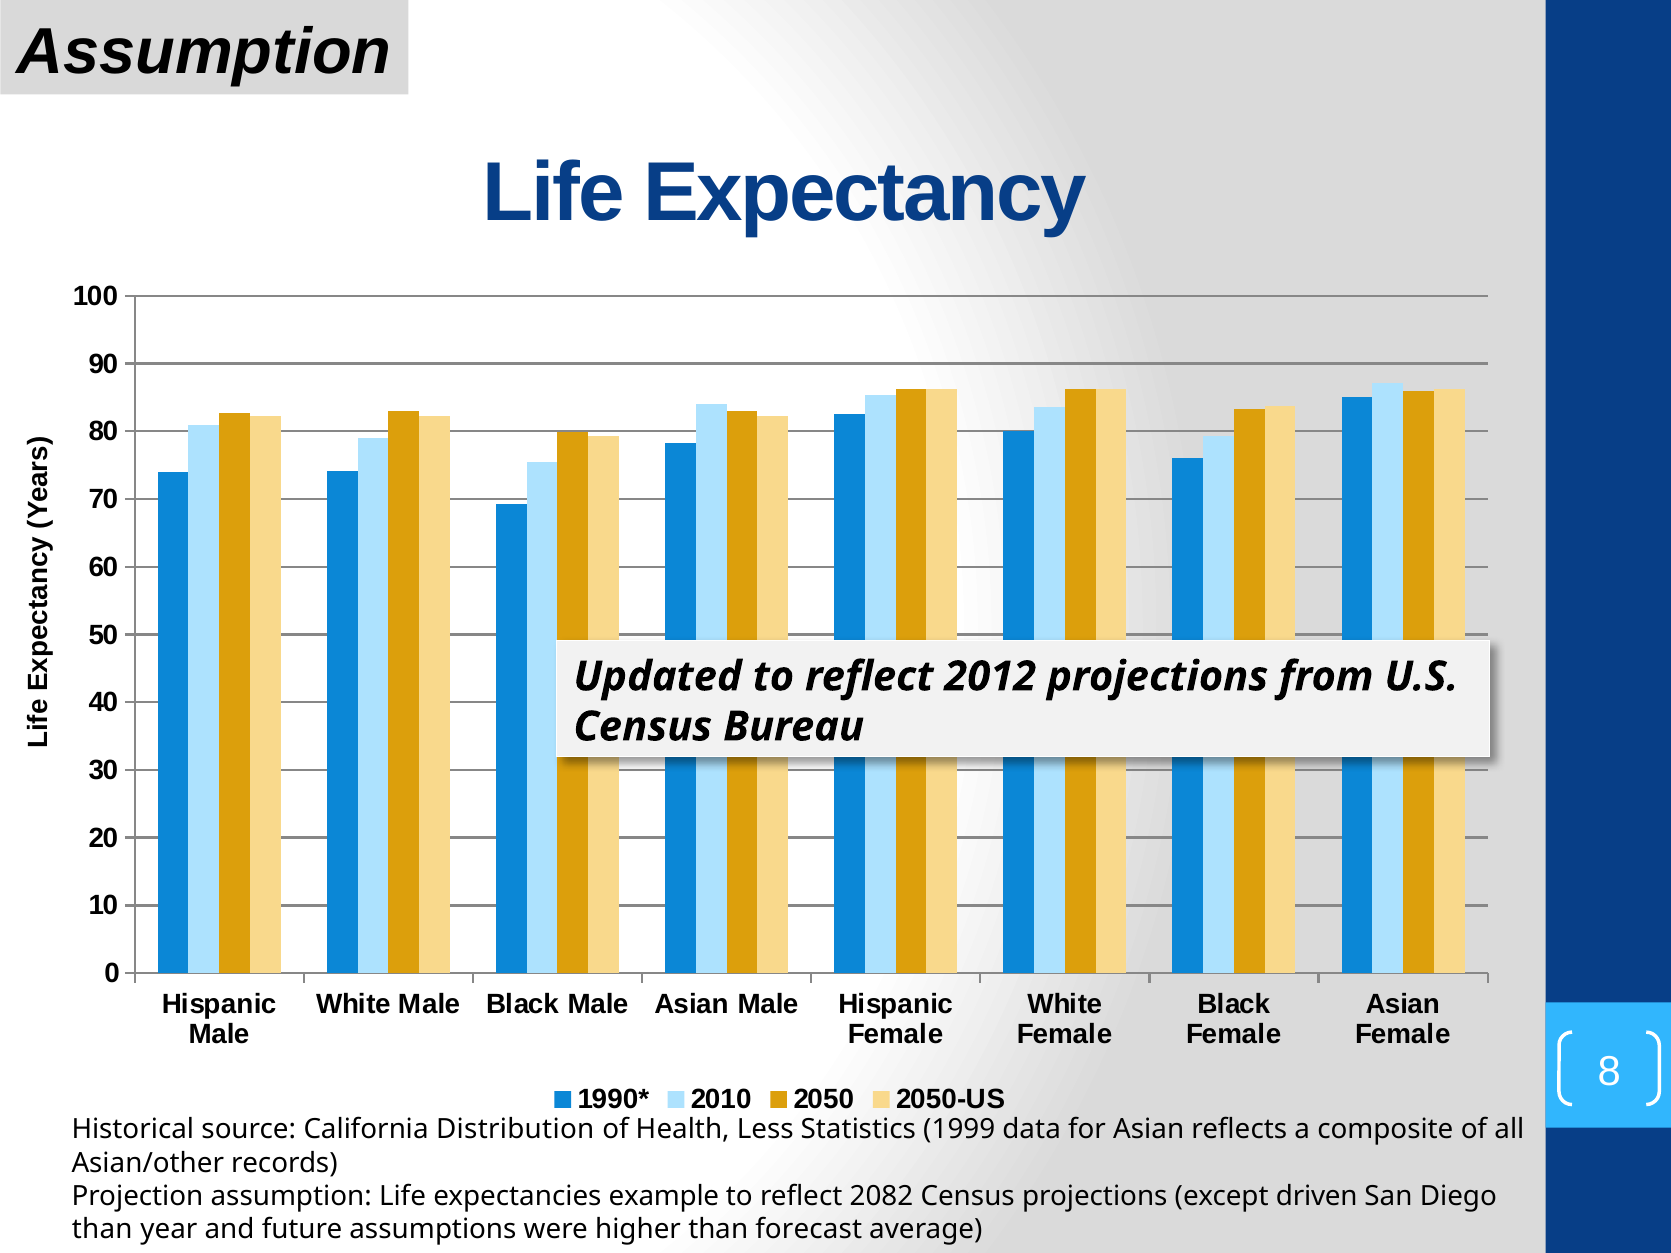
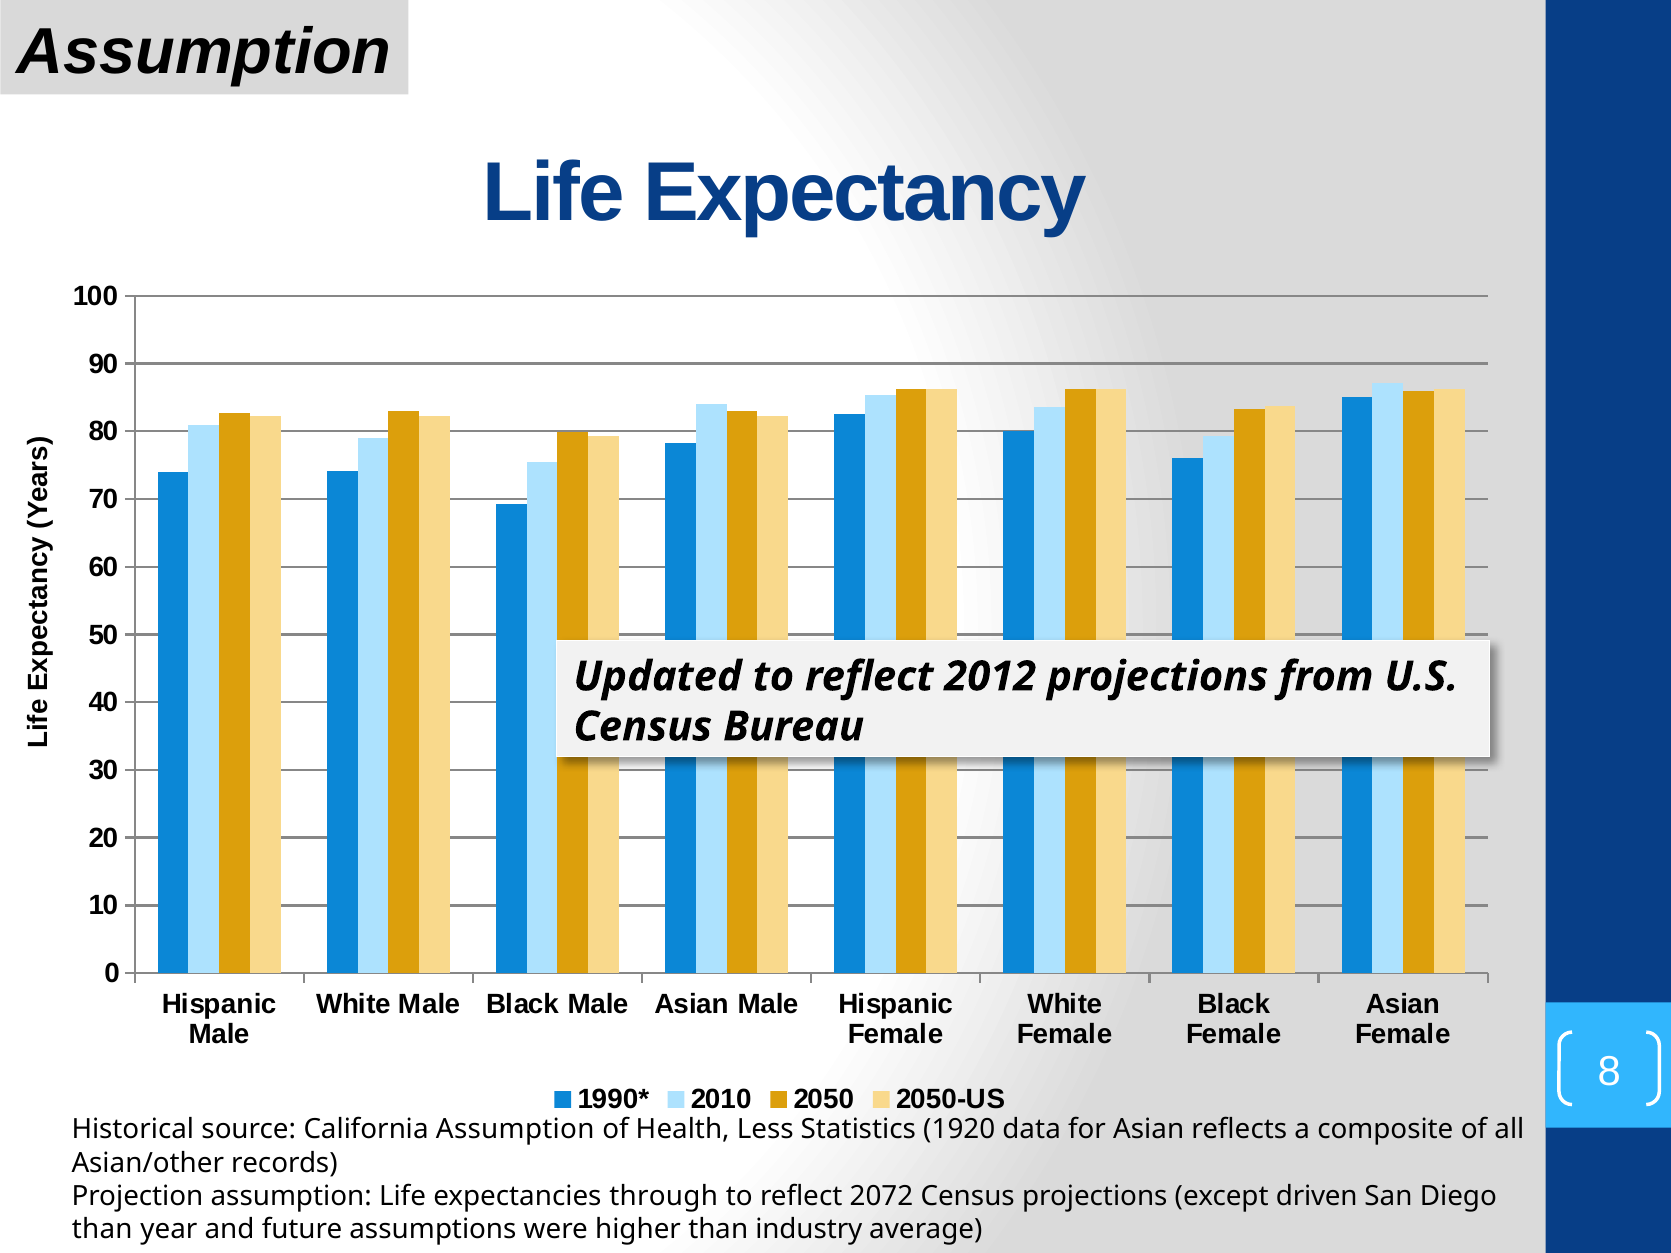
California Distribution: Distribution -> Assumption (515, 1130)
1999: 1999 -> 1920 (959, 1130)
example: example -> through (664, 1197)
2082: 2082 -> 2072 (881, 1197)
forecast: forecast -> industry (809, 1230)
